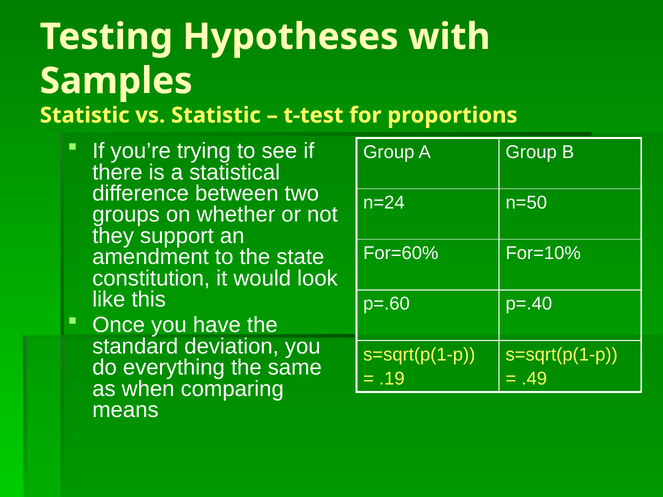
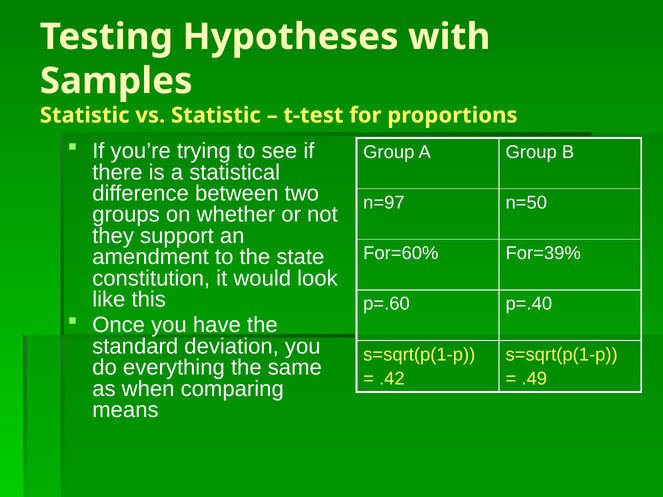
n=24: n=24 -> n=97 (384, 203)
For=10%: For=10% -> For=39% (543, 253)
.19: .19 -> .42 (392, 379)
